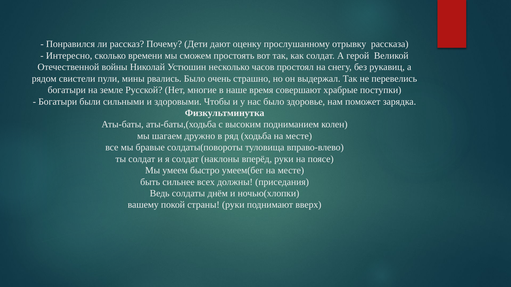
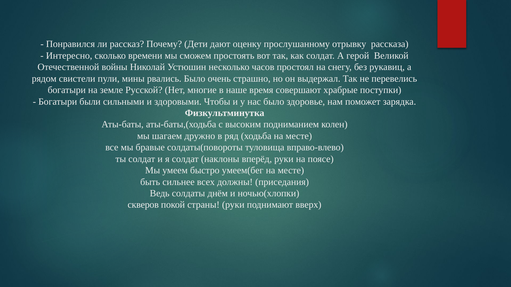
вашему: вашему -> скверов (143, 205)
